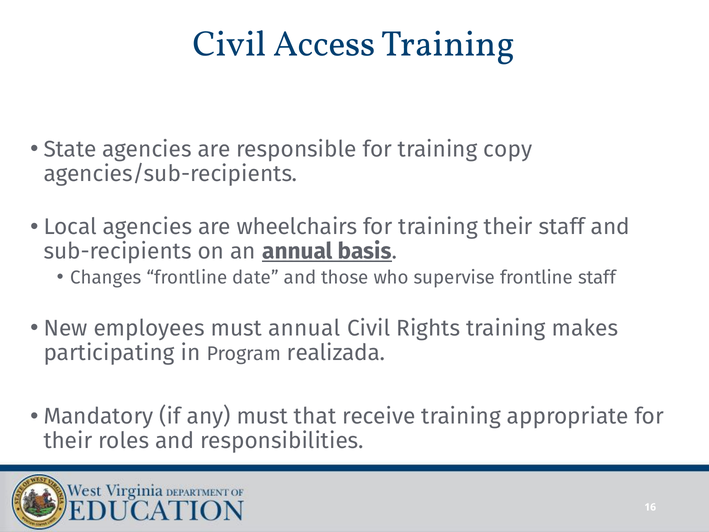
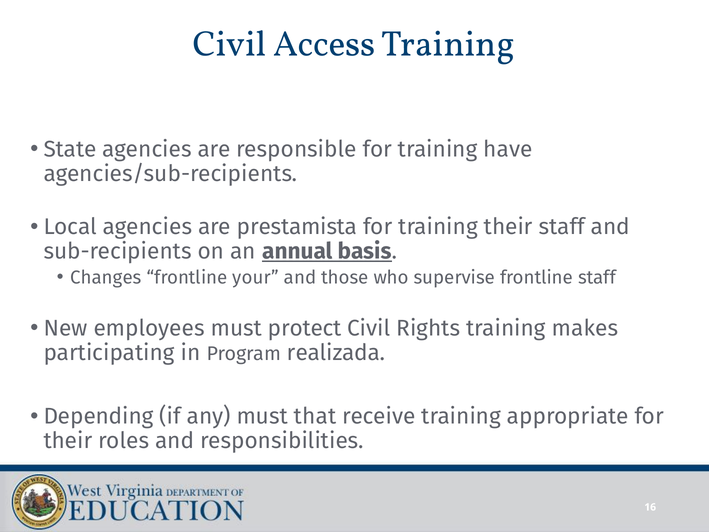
copy: copy -> have (508, 149)
wheelchairs: wheelchairs -> prestamista (297, 227)
date: date -> your (256, 277)
must annual: annual -> protect (305, 328)
Mandatory: Mandatory -> Depending (99, 416)
